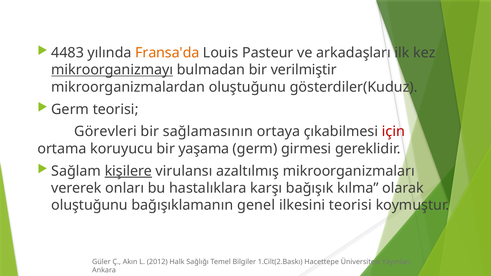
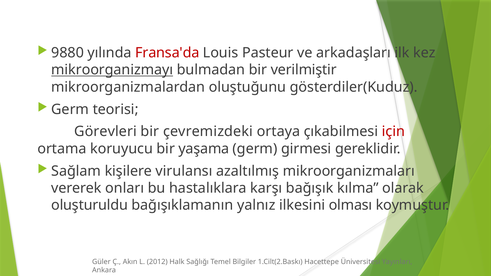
4483: 4483 -> 9880 (68, 53)
Fransa'da colour: orange -> red (167, 53)
sağlamasının: sağlamasının -> çevremizdeki (208, 132)
kişilere underline: present -> none (128, 171)
oluştuğunu: oluştuğunu -> oluşturuldu (90, 205)
genel: genel -> yalnız (256, 205)
ilkesini teorisi: teorisi -> olması (351, 205)
